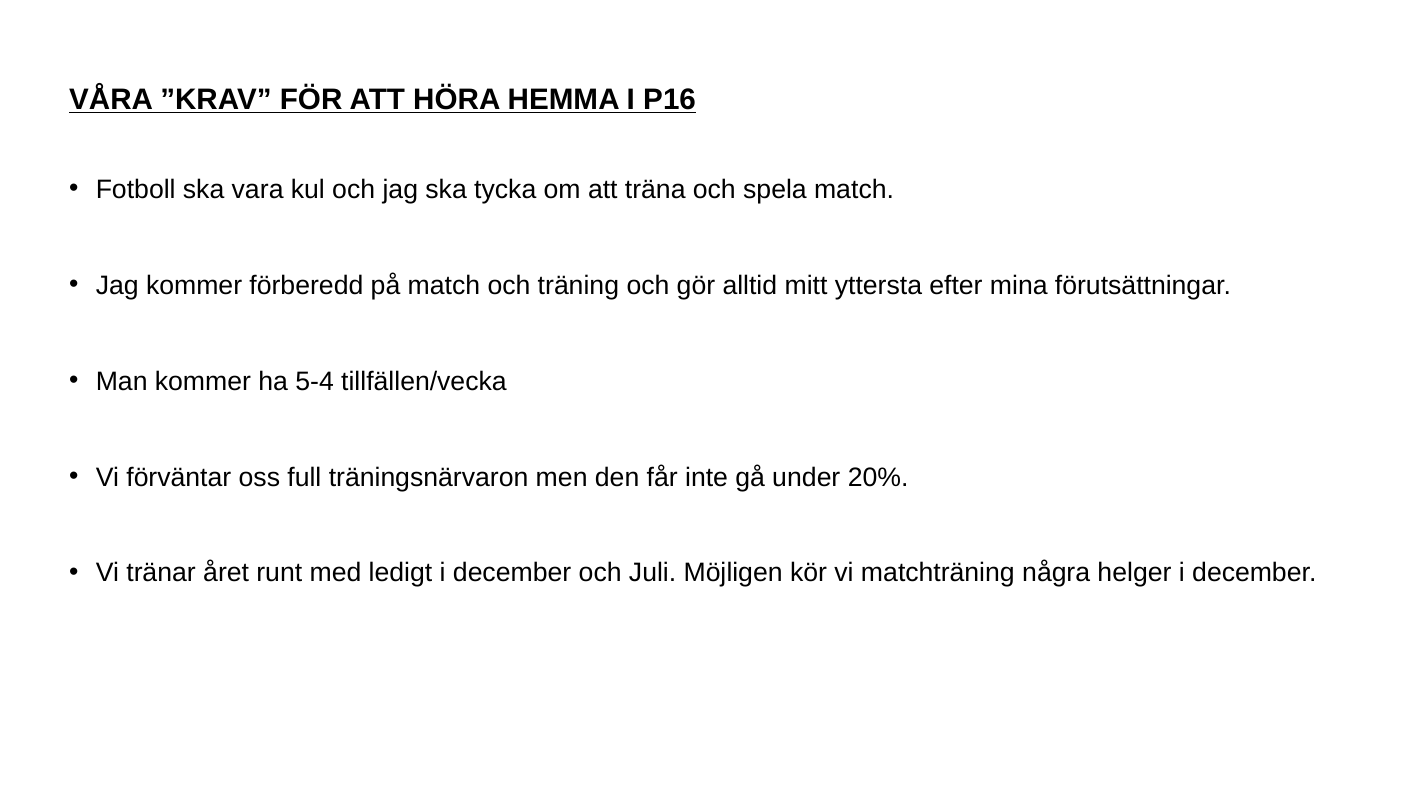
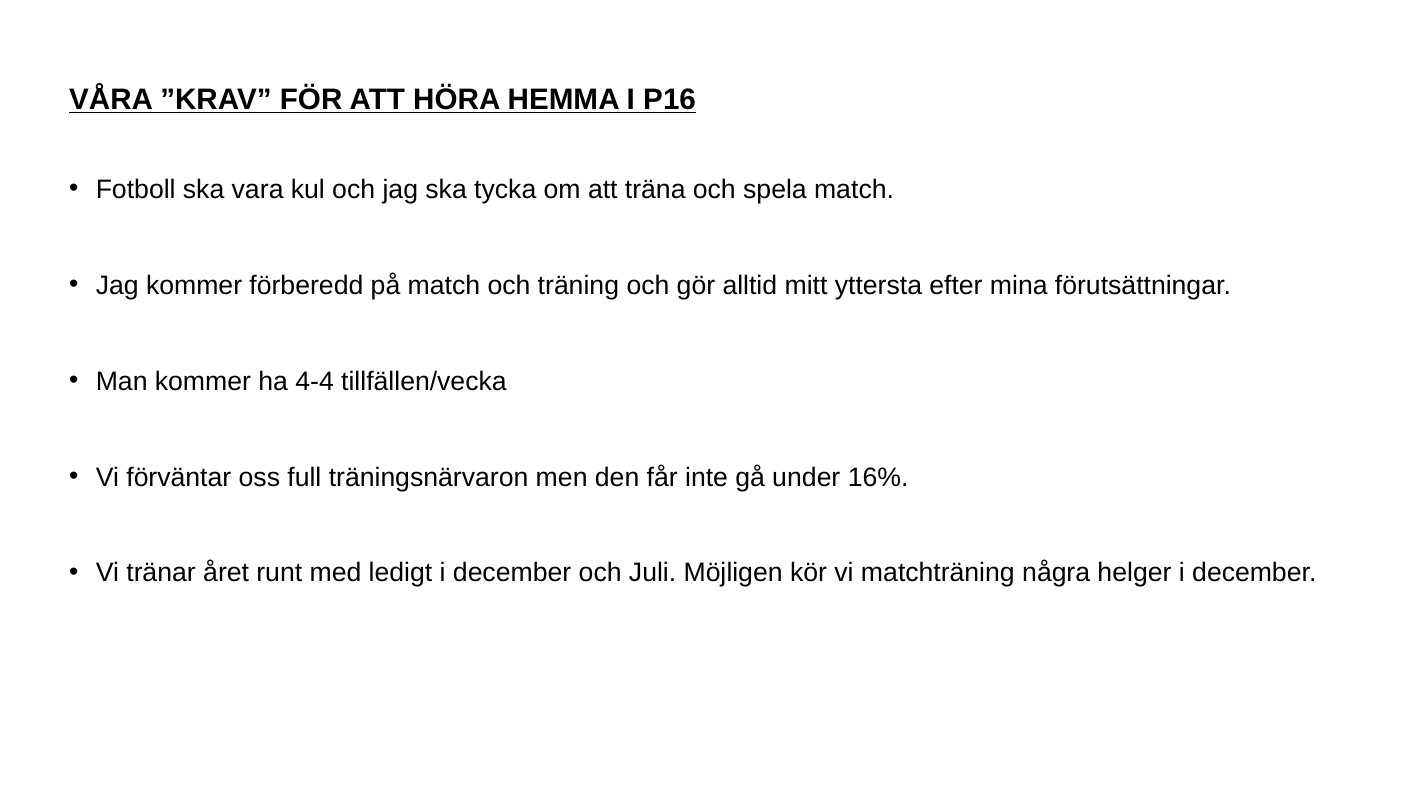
5-4: 5-4 -> 4-4 (315, 381)
20%: 20% -> 16% (878, 477)
